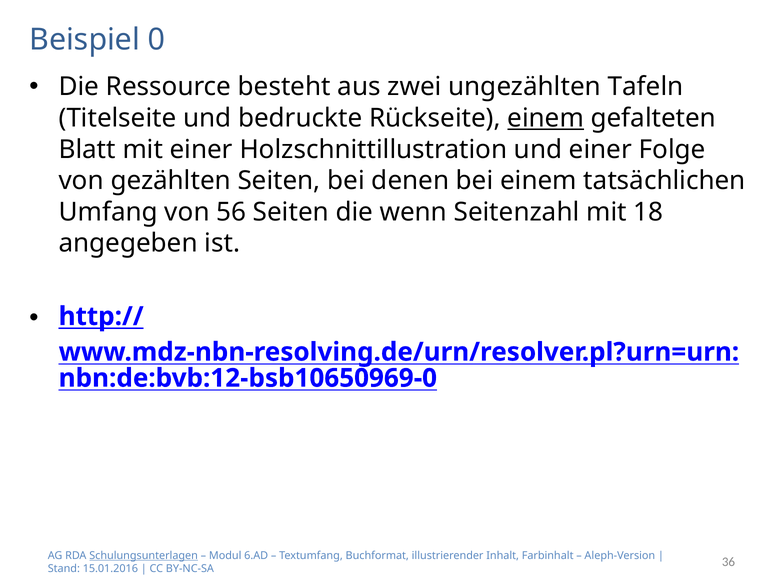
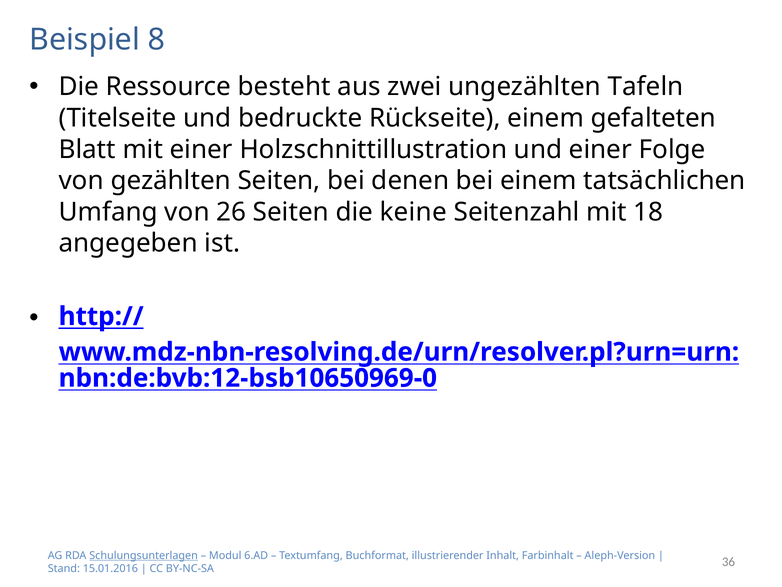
0: 0 -> 8 (157, 40)
einem underline: present -> none (546, 118)
56: 56 -> 26 (231, 212)
wenn: wenn -> keine (413, 212)
